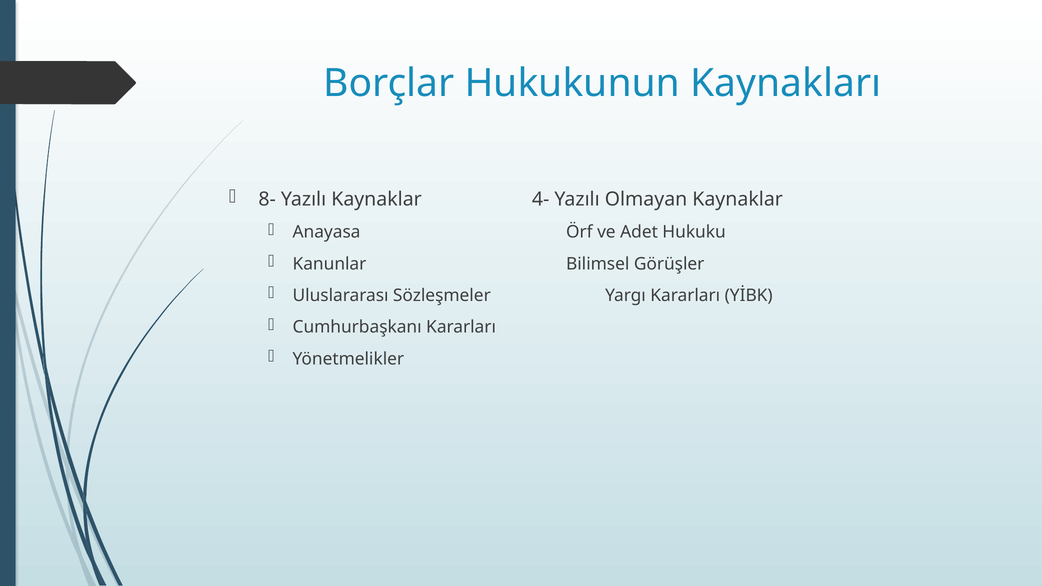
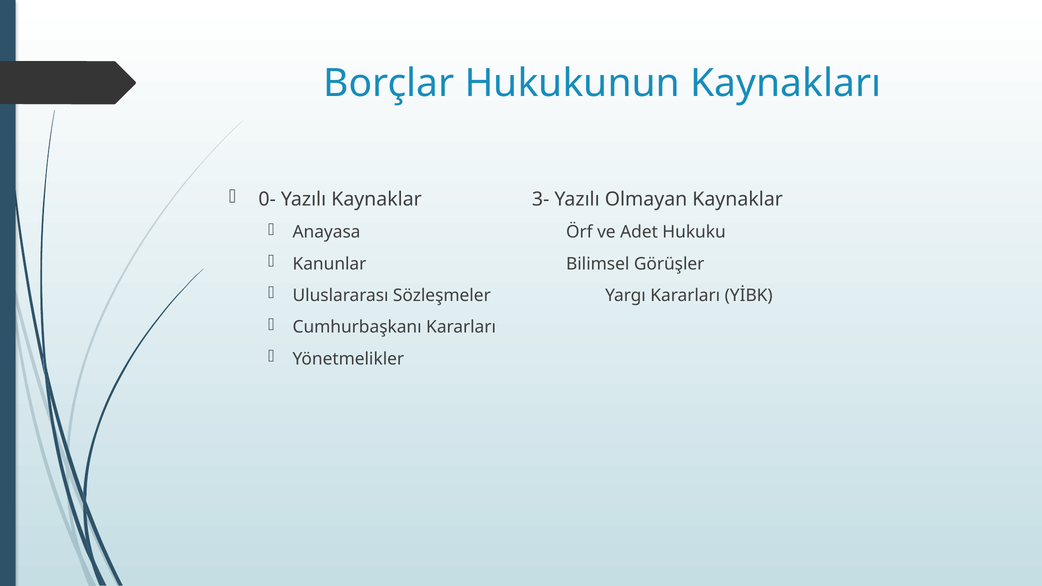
8-: 8- -> 0- (267, 199)
4-: 4- -> 3- (541, 199)
